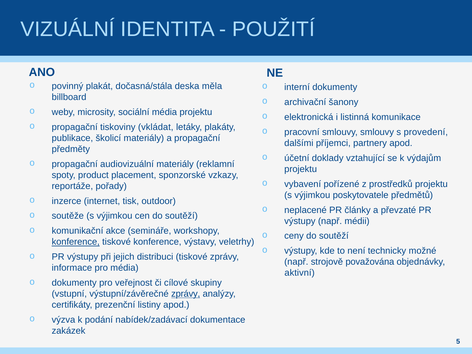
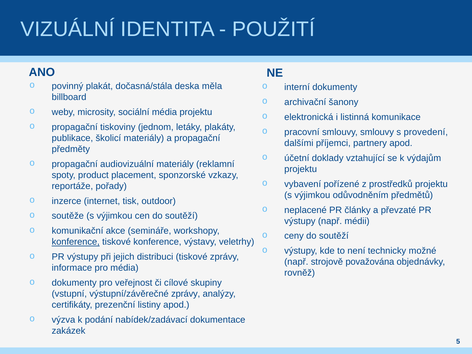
vkládat: vkládat -> jednom (156, 127)
poskytovatele: poskytovatele -> odůvodněním (361, 195)
aktivní: aktivní -> rovněž (300, 273)
zprávy underline: present -> none (186, 294)
